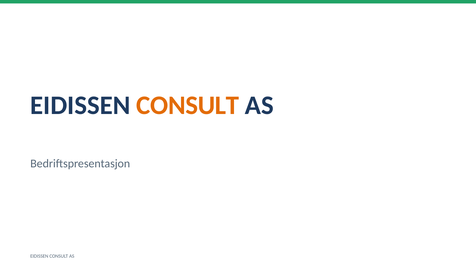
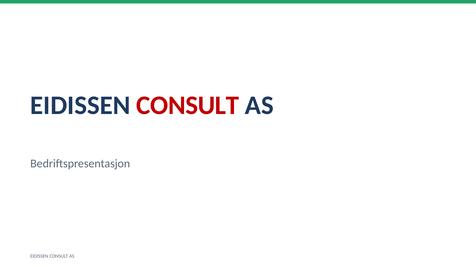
CONSULT colour: orange -> red (188, 106)
